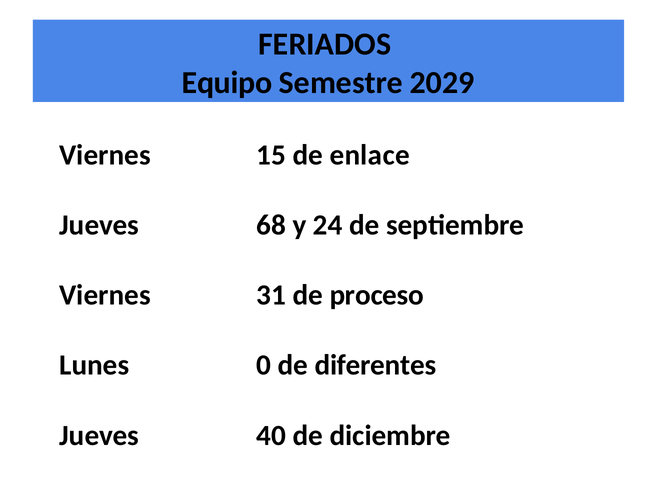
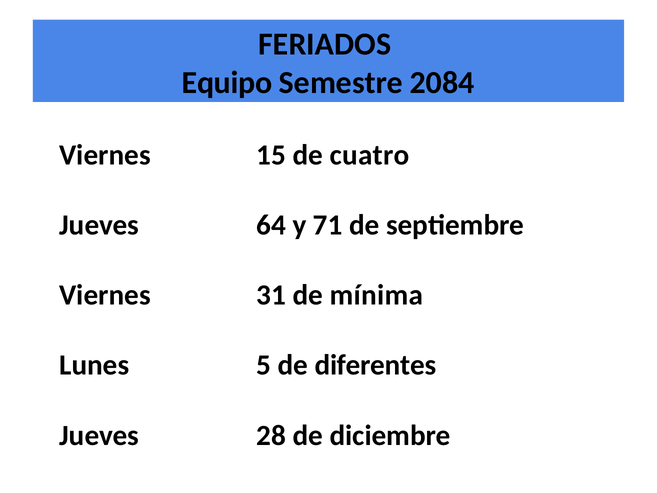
2029: 2029 -> 2084 (442, 83)
enlace: enlace -> cuatro (370, 155)
68: 68 -> 64 (271, 225)
24: 24 -> 71 (328, 225)
proceso: proceso -> mínima (376, 295)
0: 0 -> 5 (264, 365)
40: 40 -> 28 (271, 435)
